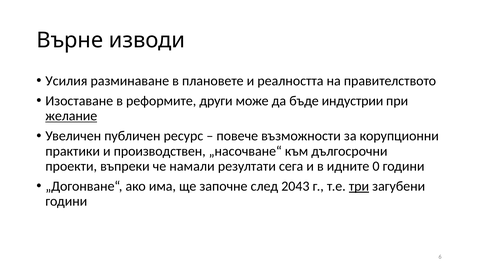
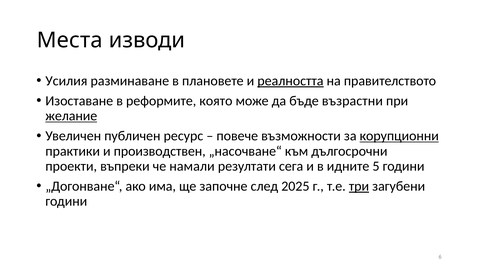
Върне: Върне -> Места (70, 40)
реалността underline: none -> present (290, 81)
други: други -> която (216, 101)
индустрии: индустрии -> възрастни (352, 101)
корупционни underline: none -> present (399, 136)
0: 0 -> 5 (376, 166)
2043: 2043 -> 2025 (295, 186)
